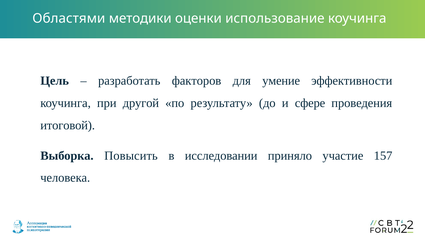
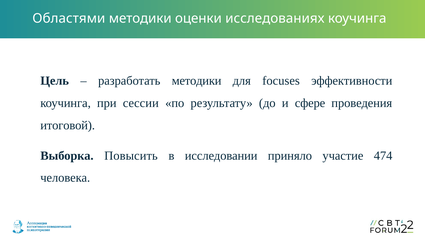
использование: использование -> исследованиях (275, 19)
разработать факторов: факторов -> методики (197, 81)
умение: умение -> focuses (281, 81)
другой: другой -> сессии (141, 103)
157: 157 -> 474 (383, 156)
